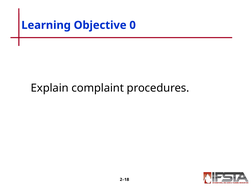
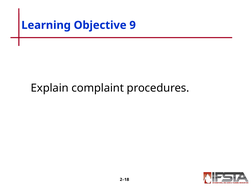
0: 0 -> 9 (133, 25)
